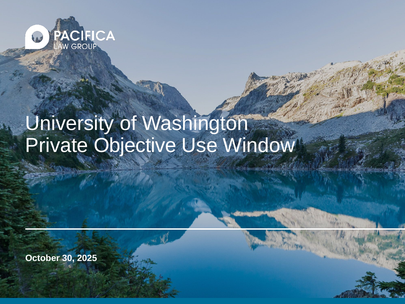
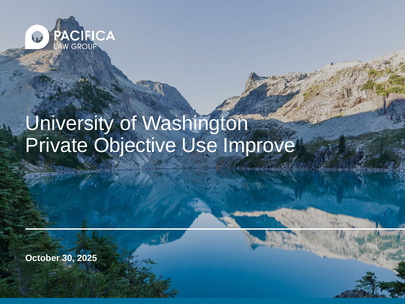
Window: Window -> Improve (259, 145)
